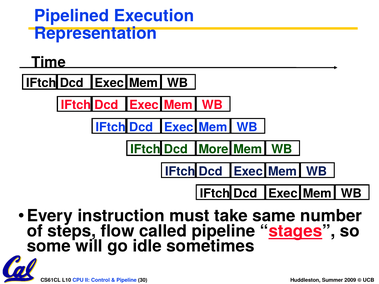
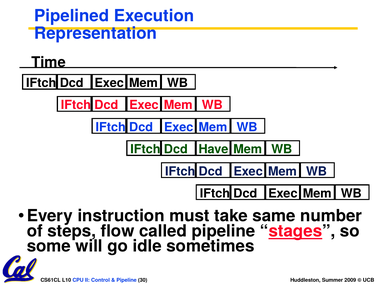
More: More -> Have (213, 149)
